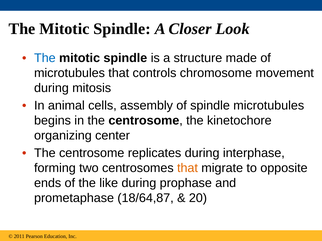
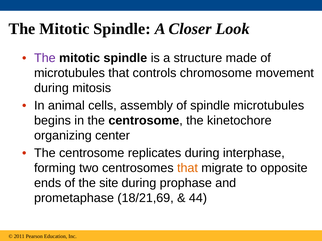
The colour: blue -> purple (45, 58)
like: like -> site (109, 183)
18/64,87: 18/64,87 -> 18/21,69 (146, 199)
20: 20 -> 44 (198, 199)
